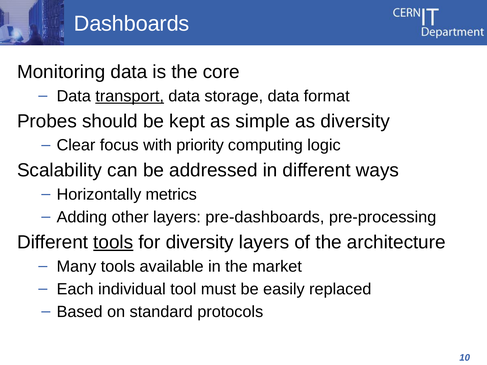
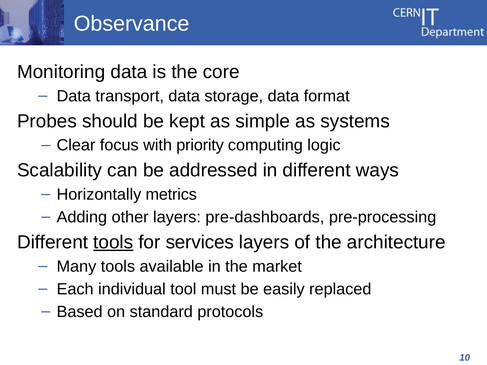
Dashboards: Dashboards -> Observance (132, 24)
transport underline: present -> none (130, 96)
as diversity: diversity -> systems (355, 121)
for diversity: diversity -> services (200, 242)
